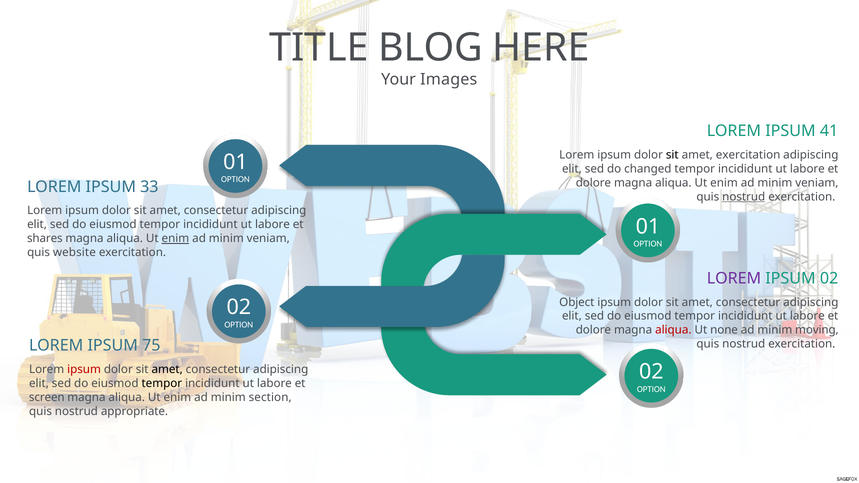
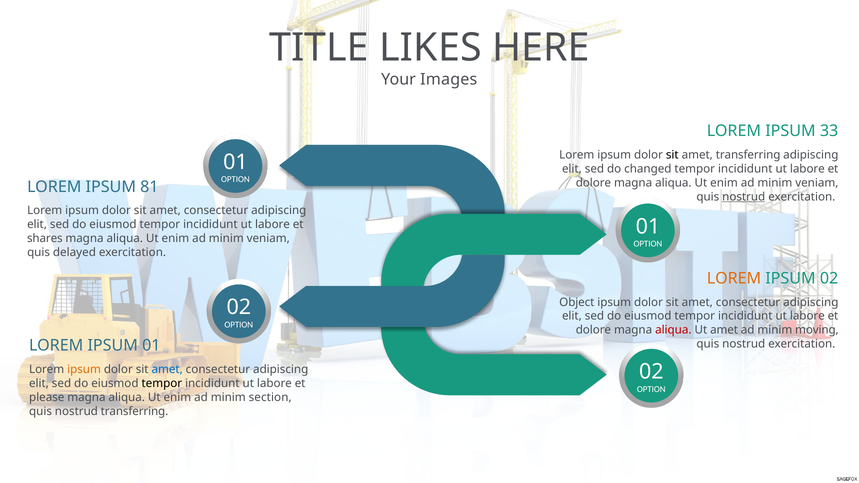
BLOG: BLOG -> LIKES (430, 48)
41: 41 -> 33 (829, 131)
amet exercitation: exercitation -> transferring (748, 155)
33: 33 -> 81 (149, 187)
enim underline: present -> none (175, 239)
website: website -> delayed (74, 253)
LOREM colour: purple -> orange (734, 278)
Ut none: none -> amet (724, 330)
IPSUM 75: 75 -> 01 (151, 346)
ipsum colour: red -> orange (84, 370)
amet colour: black -> blue (167, 370)
screen: screen -> please (47, 398)
nostrud appropriate: appropriate -> transferring (134, 412)
